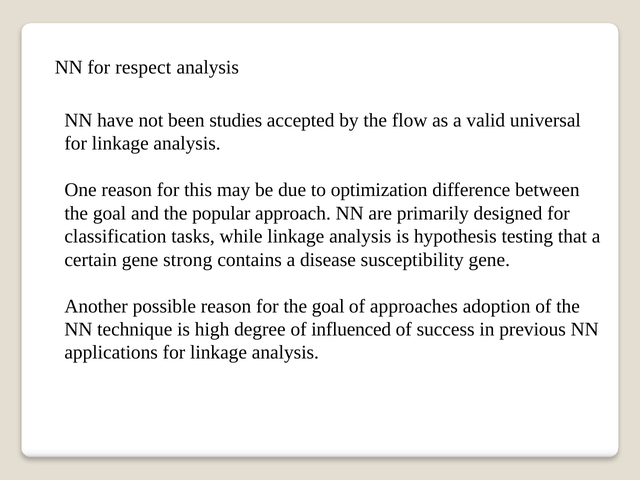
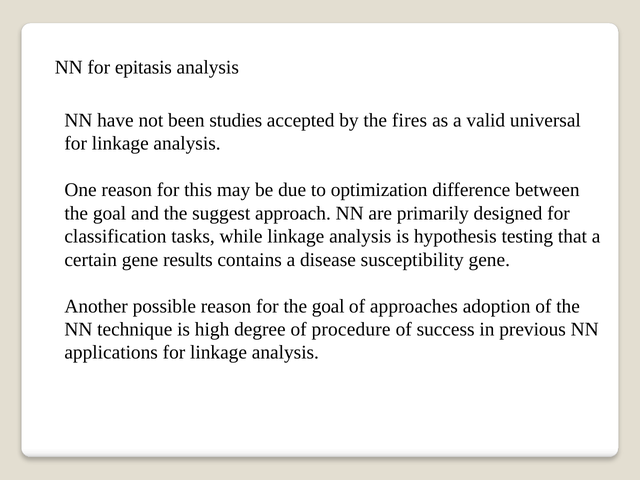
respect: respect -> epitasis (143, 67)
flow: flow -> fires (410, 120)
popular: popular -> suggest (221, 213)
strong: strong -> results (188, 260)
influenced: influenced -> procedure (351, 329)
